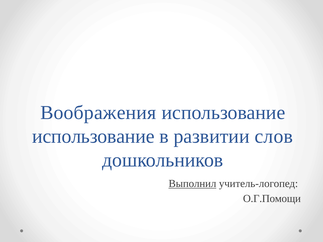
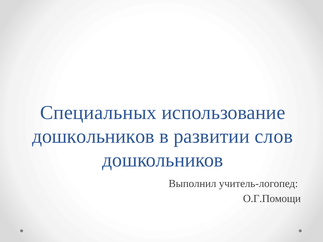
Воображения: Воображения -> Специальных (98, 113)
использование: использование -> дошкольников (93, 136)
Выполнил underline: present -> none (192, 184)
